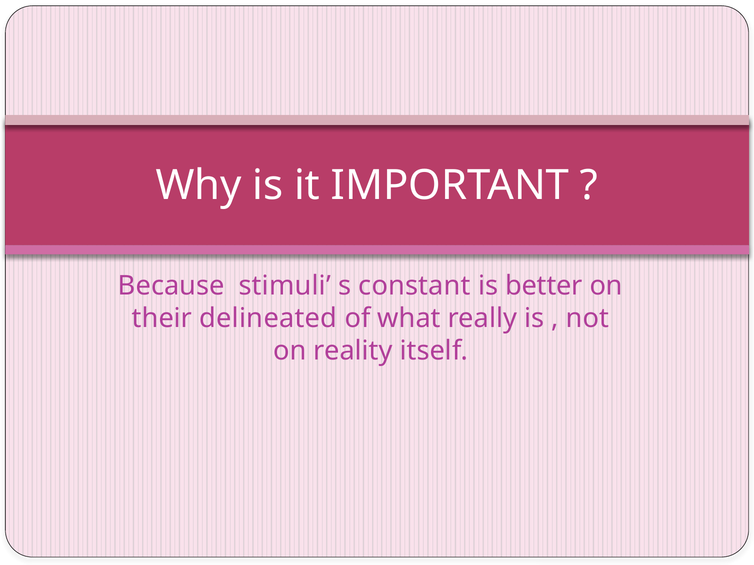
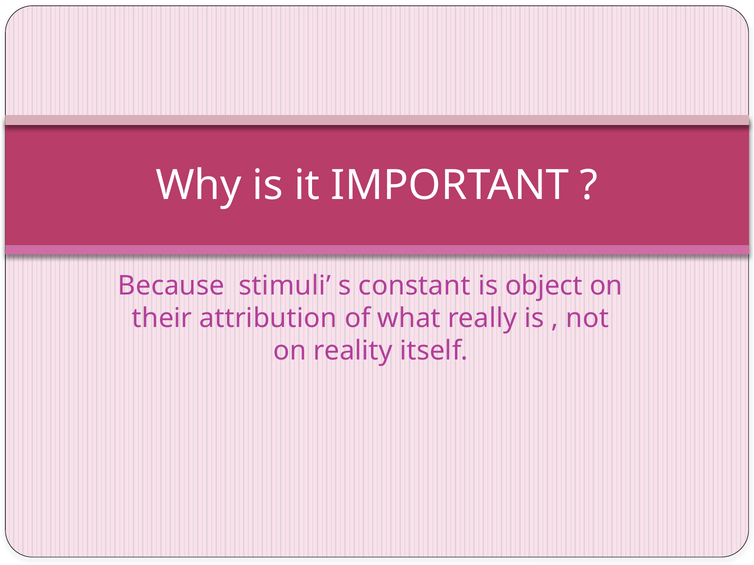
better: better -> object (544, 286)
delineated: delineated -> attribution (268, 319)
